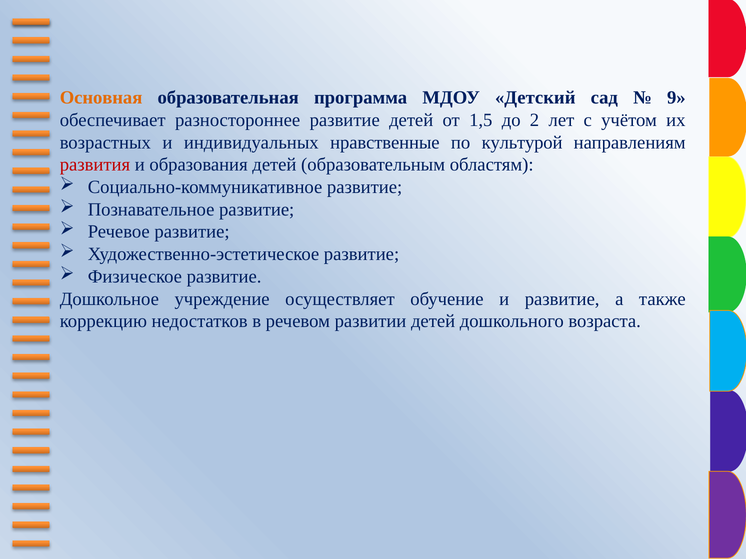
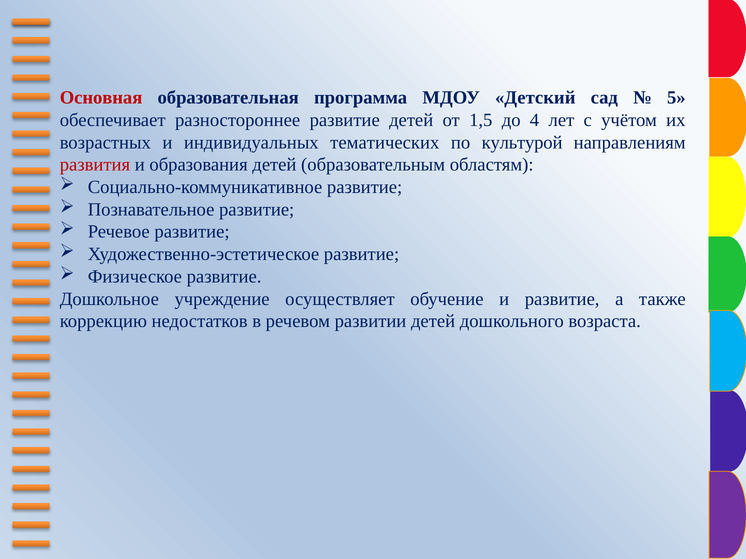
Основная colour: orange -> red (101, 98)
9: 9 -> 5 (676, 98)
2: 2 -> 4 (535, 120)
нравственные: нравственные -> тематических (385, 142)
